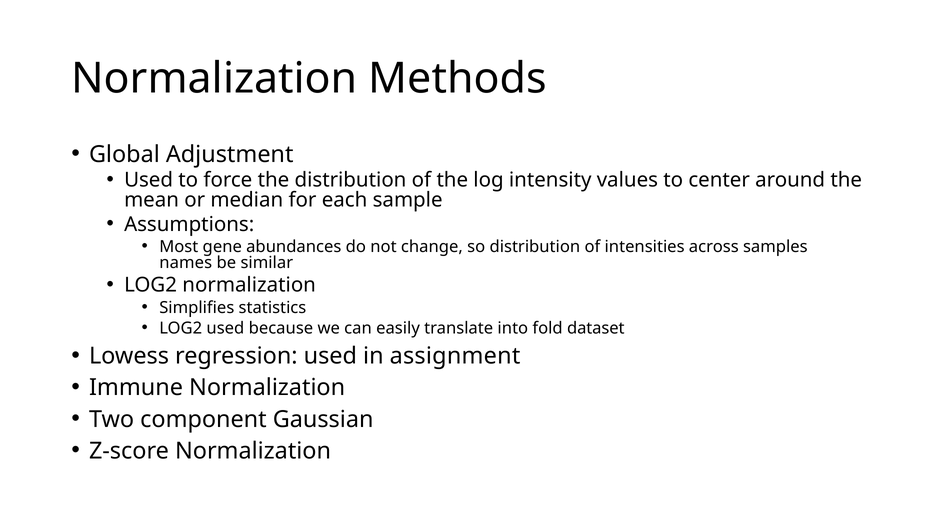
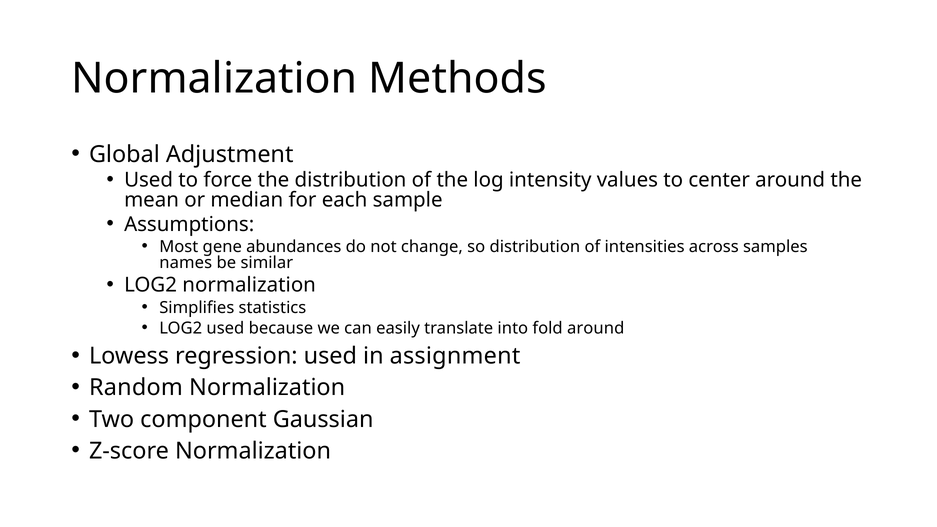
fold dataset: dataset -> around (596, 328)
Immune: Immune -> Random (136, 388)
